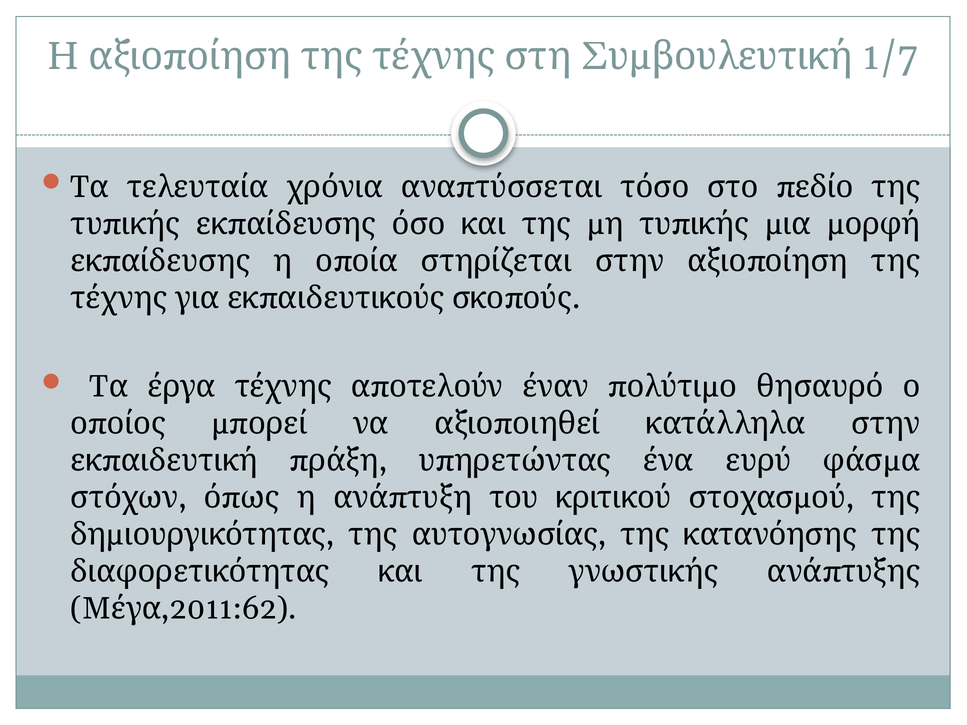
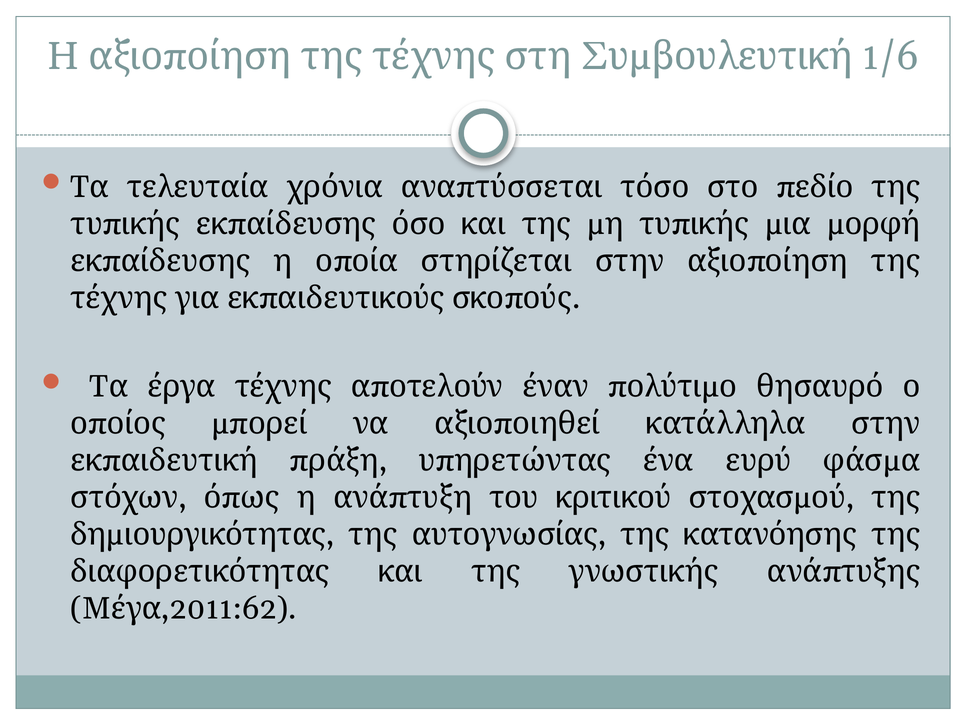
1/7: 1/7 -> 1/6 (891, 56)
